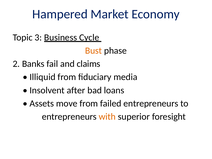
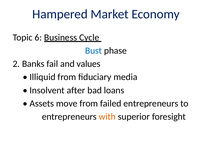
3: 3 -> 6 (38, 37)
Bust colour: orange -> blue (94, 51)
claims: claims -> values (89, 64)
